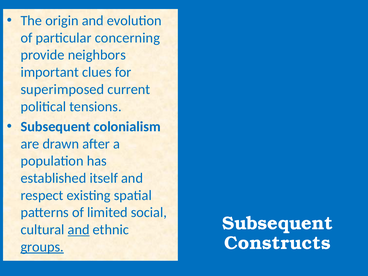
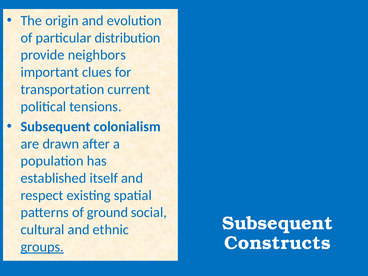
concerning: concerning -> distribution (128, 38)
superimposed: superimposed -> transportation (62, 89)
limited: limited -> ground (107, 213)
and underline: present -> none (79, 230)
